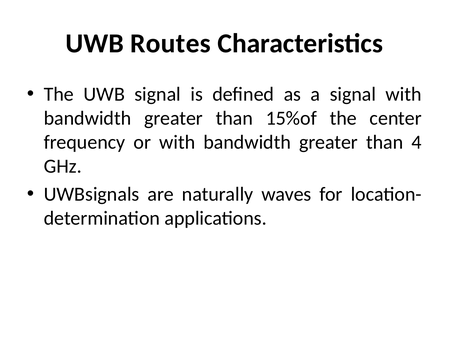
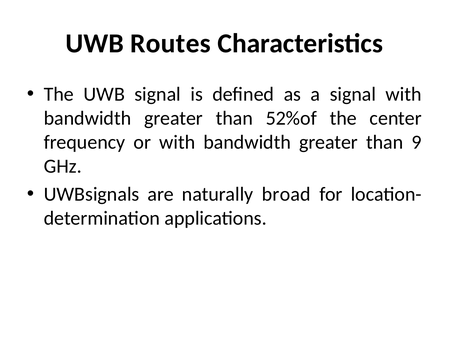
15%of: 15%of -> 52%of (291, 118)
4: 4 -> 9 (417, 142)
waves: waves -> broad (286, 194)
